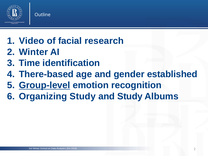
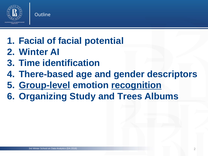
Video: Video -> Facial (32, 41)
research: research -> potential (104, 41)
established: established -> descriptors (172, 74)
recognition underline: none -> present (136, 85)
and Study: Study -> Trees (130, 96)
